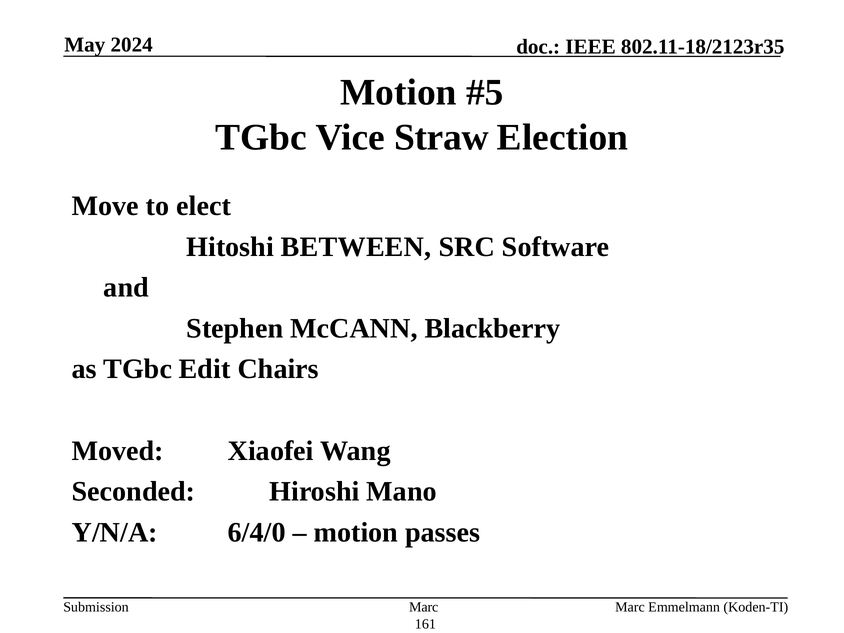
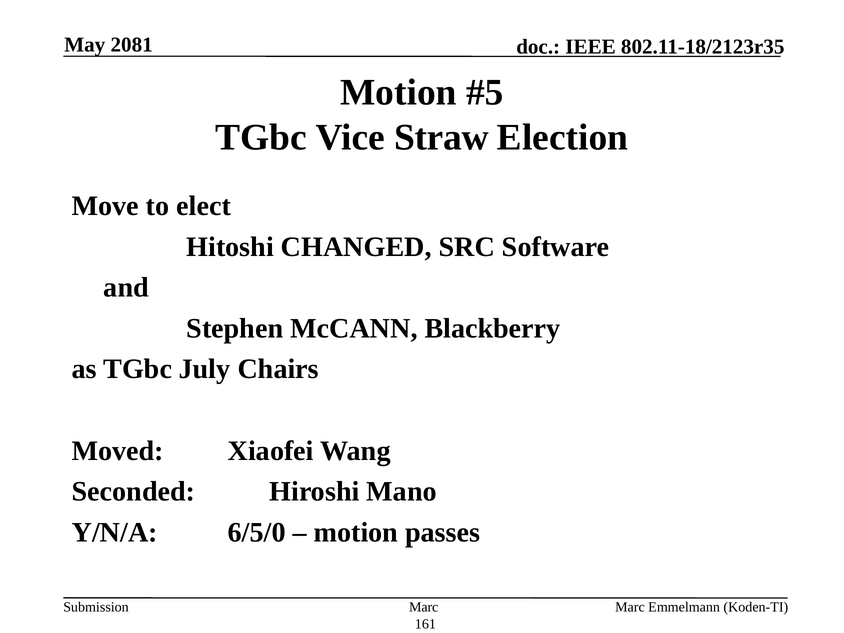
2024: 2024 -> 2081 (132, 45)
BETWEEN: BETWEEN -> CHANGED (356, 247)
Edit: Edit -> July (205, 369)
6/4/0: 6/4/0 -> 6/5/0 (257, 532)
